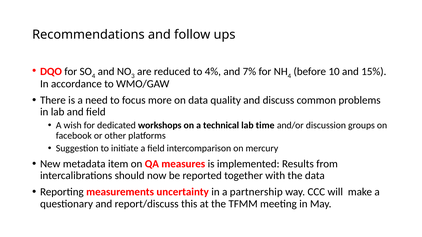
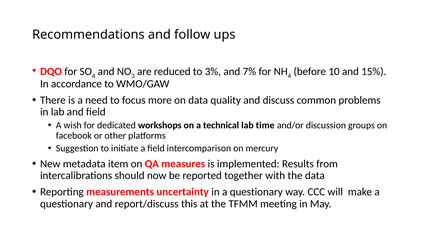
4%: 4% -> 3% (213, 72)
in a partnership: partnership -> questionary (256, 192)
